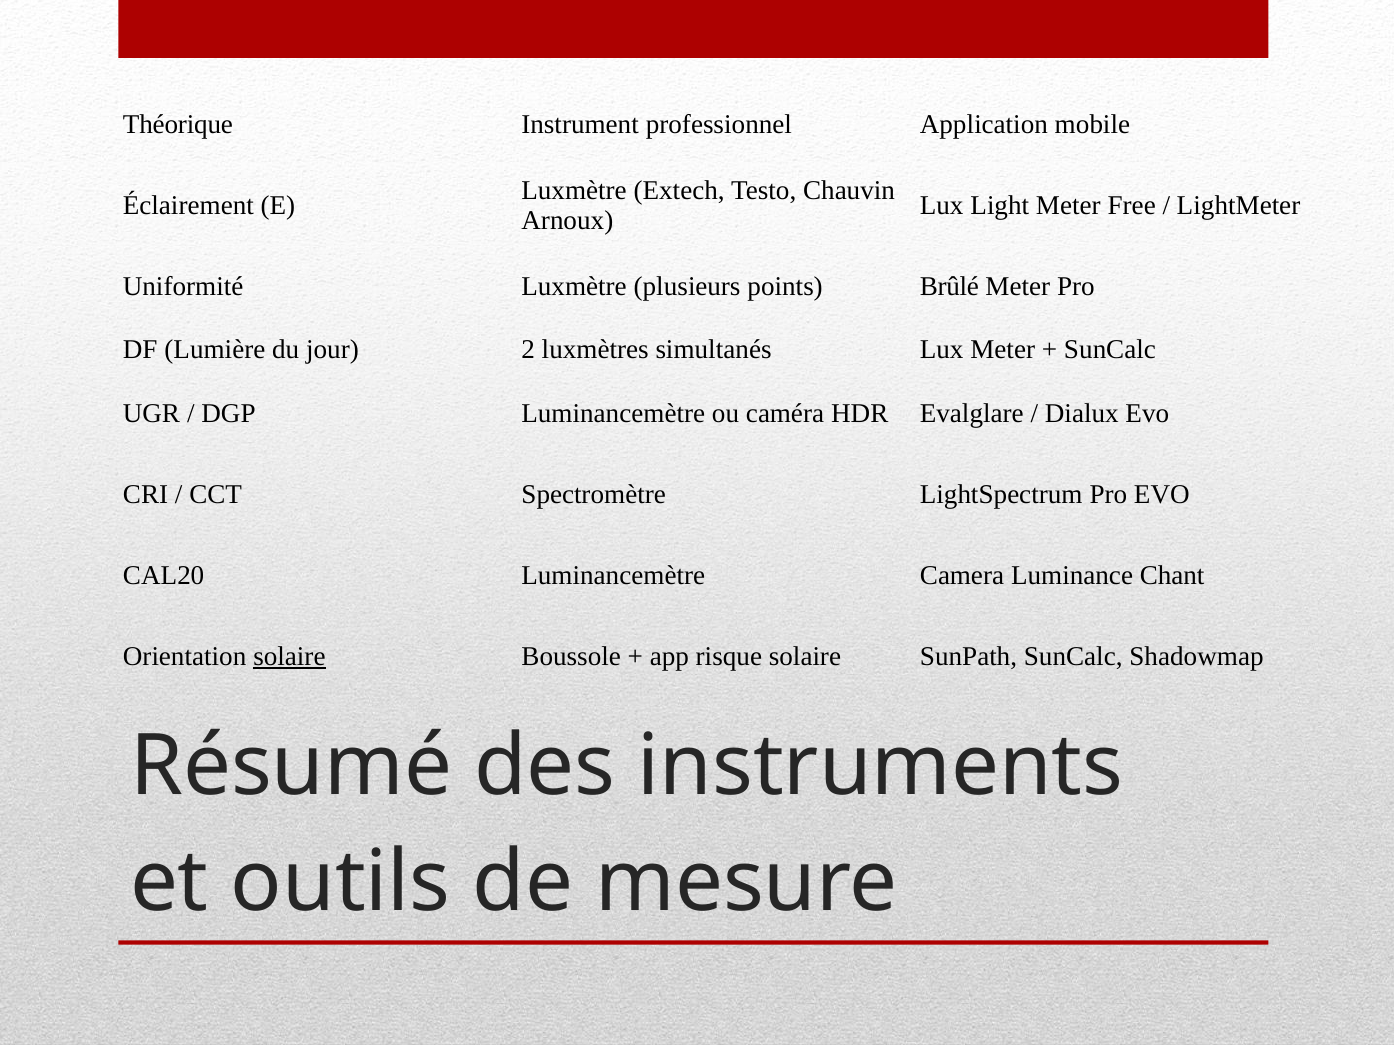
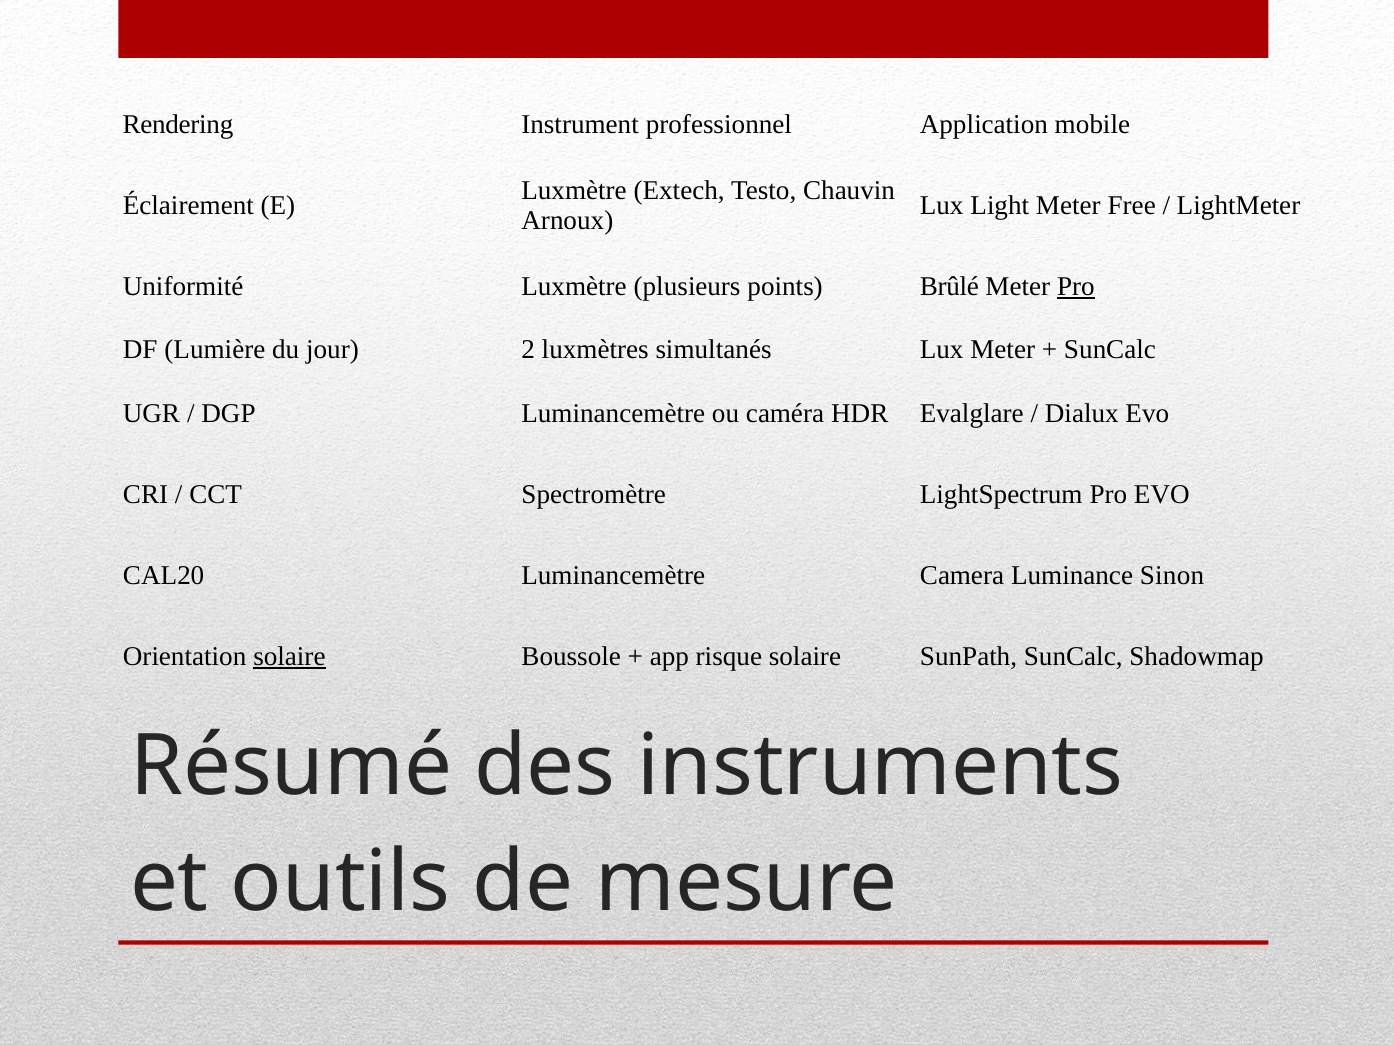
Théorique: Théorique -> Rendering (178, 124)
Pro underline: none -> present (1076, 286)
Chant: Chant -> Sinon (1172, 575)
